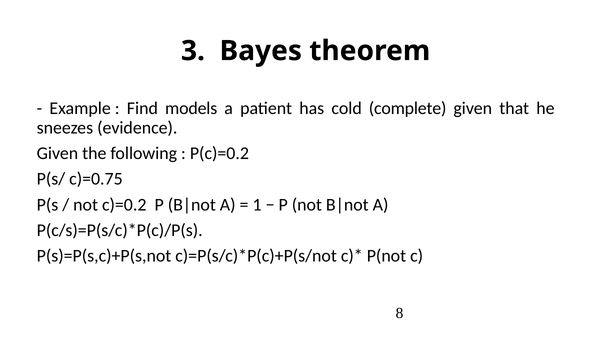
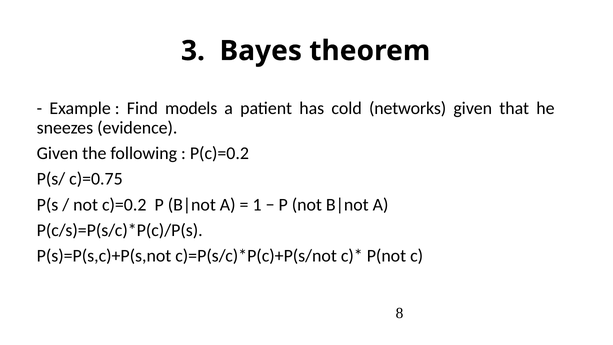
complete: complete -> networks (408, 108)
